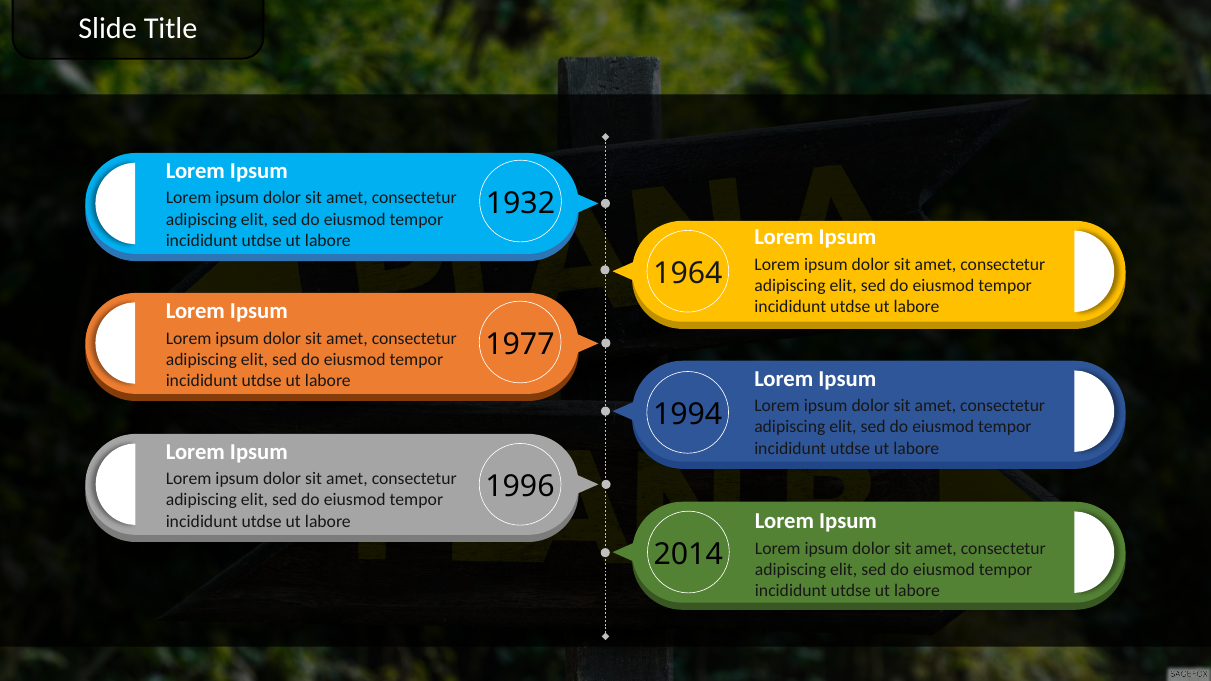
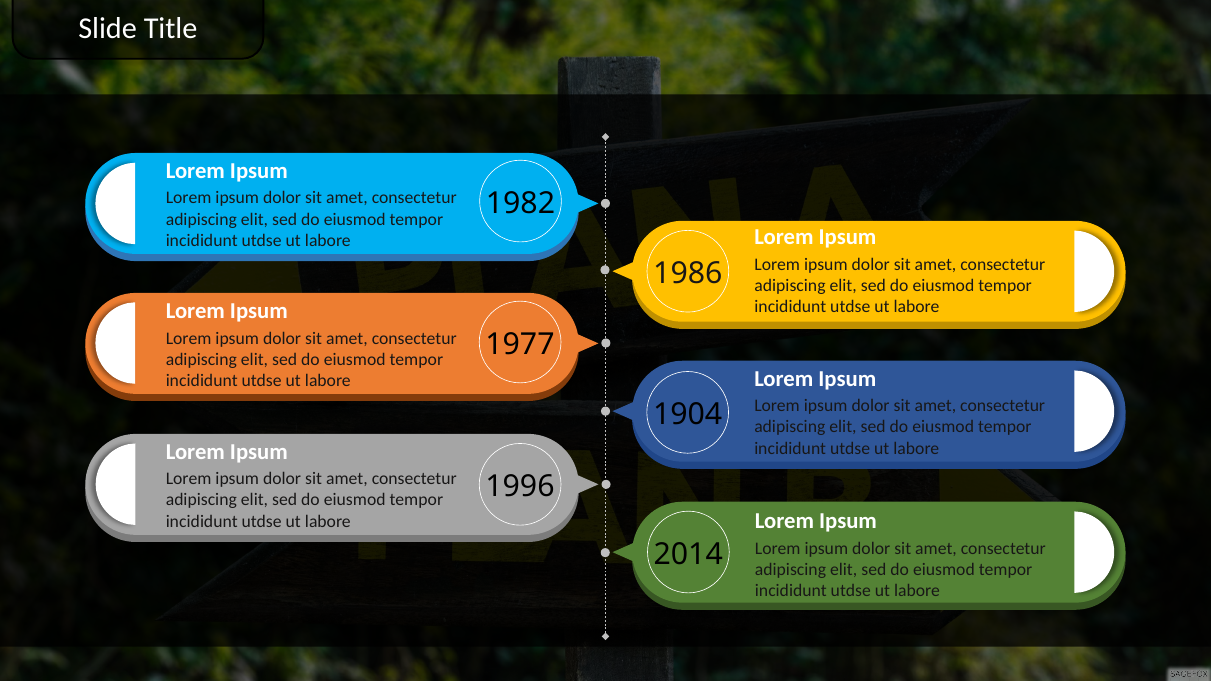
1932: 1932 -> 1982 (520, 203)
1964: 1964 -> 1986 (688, 273)
1994: 1994 -> 1904 (688, 415)
